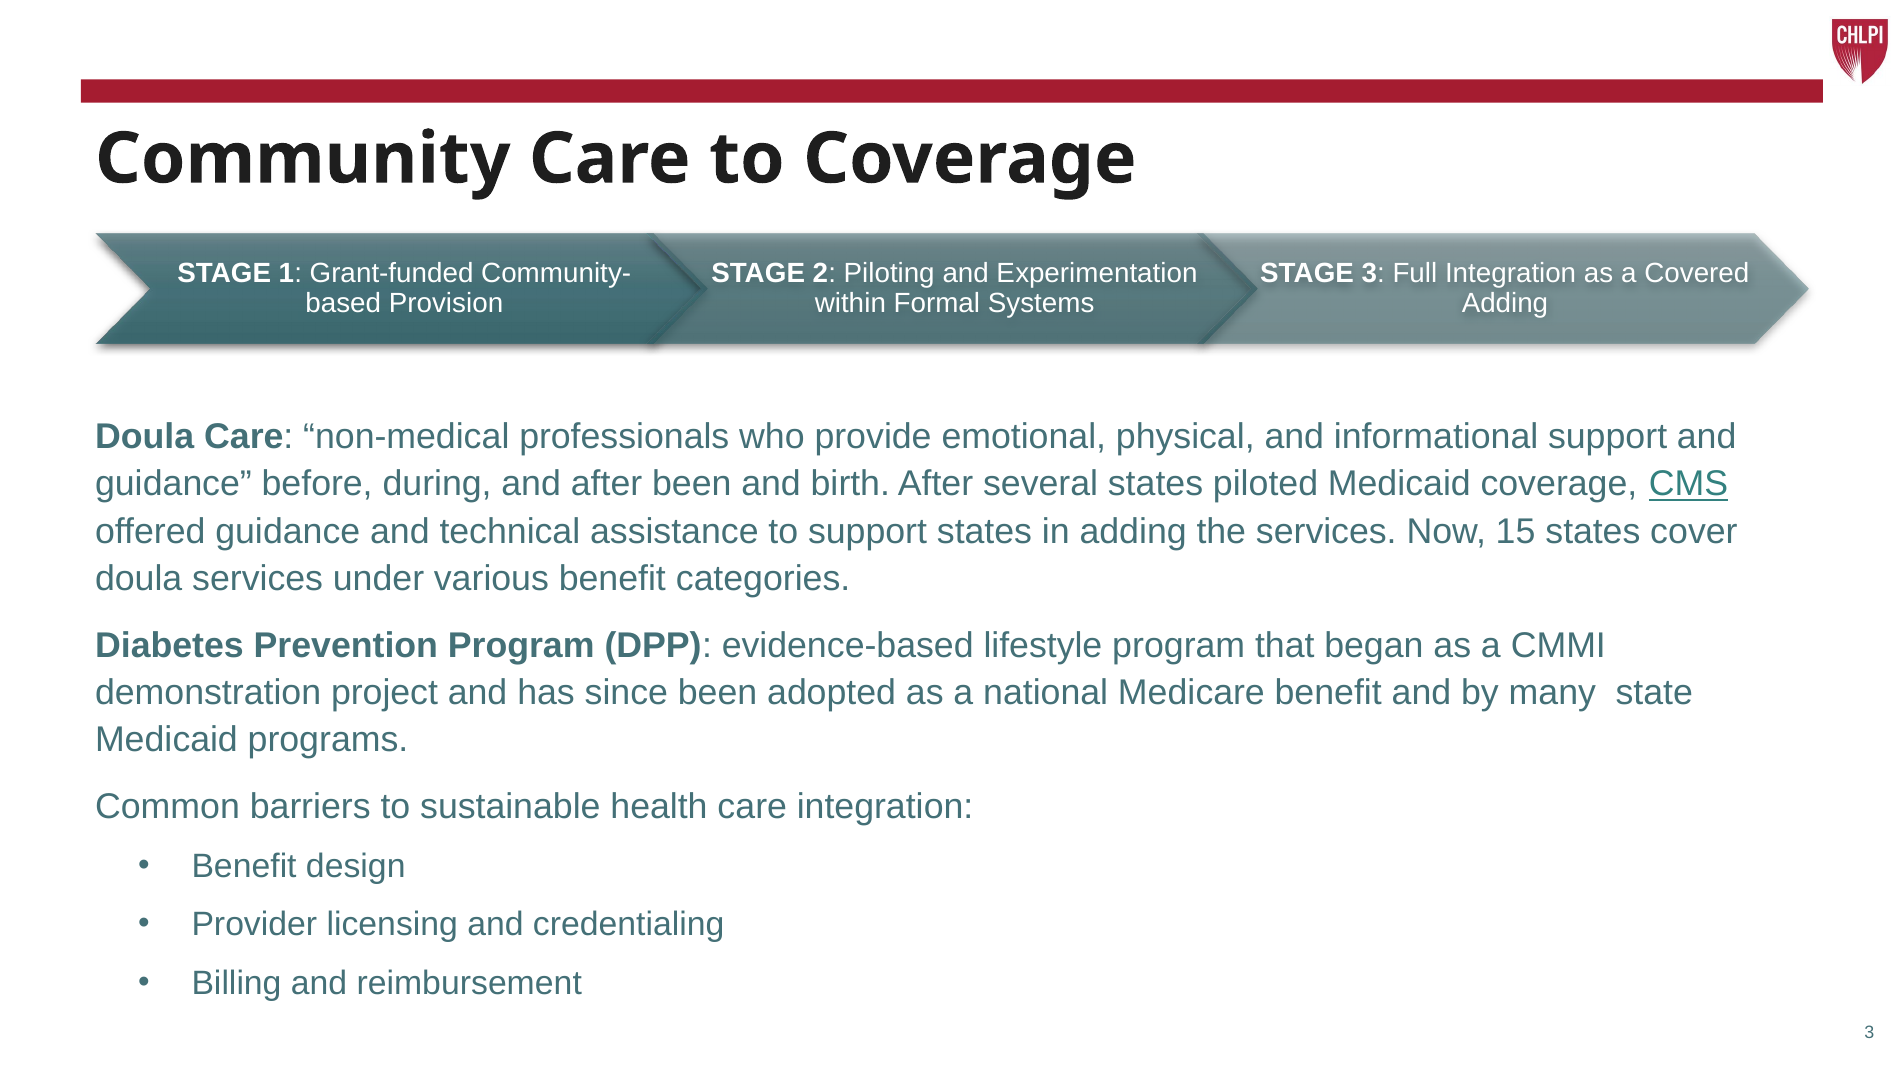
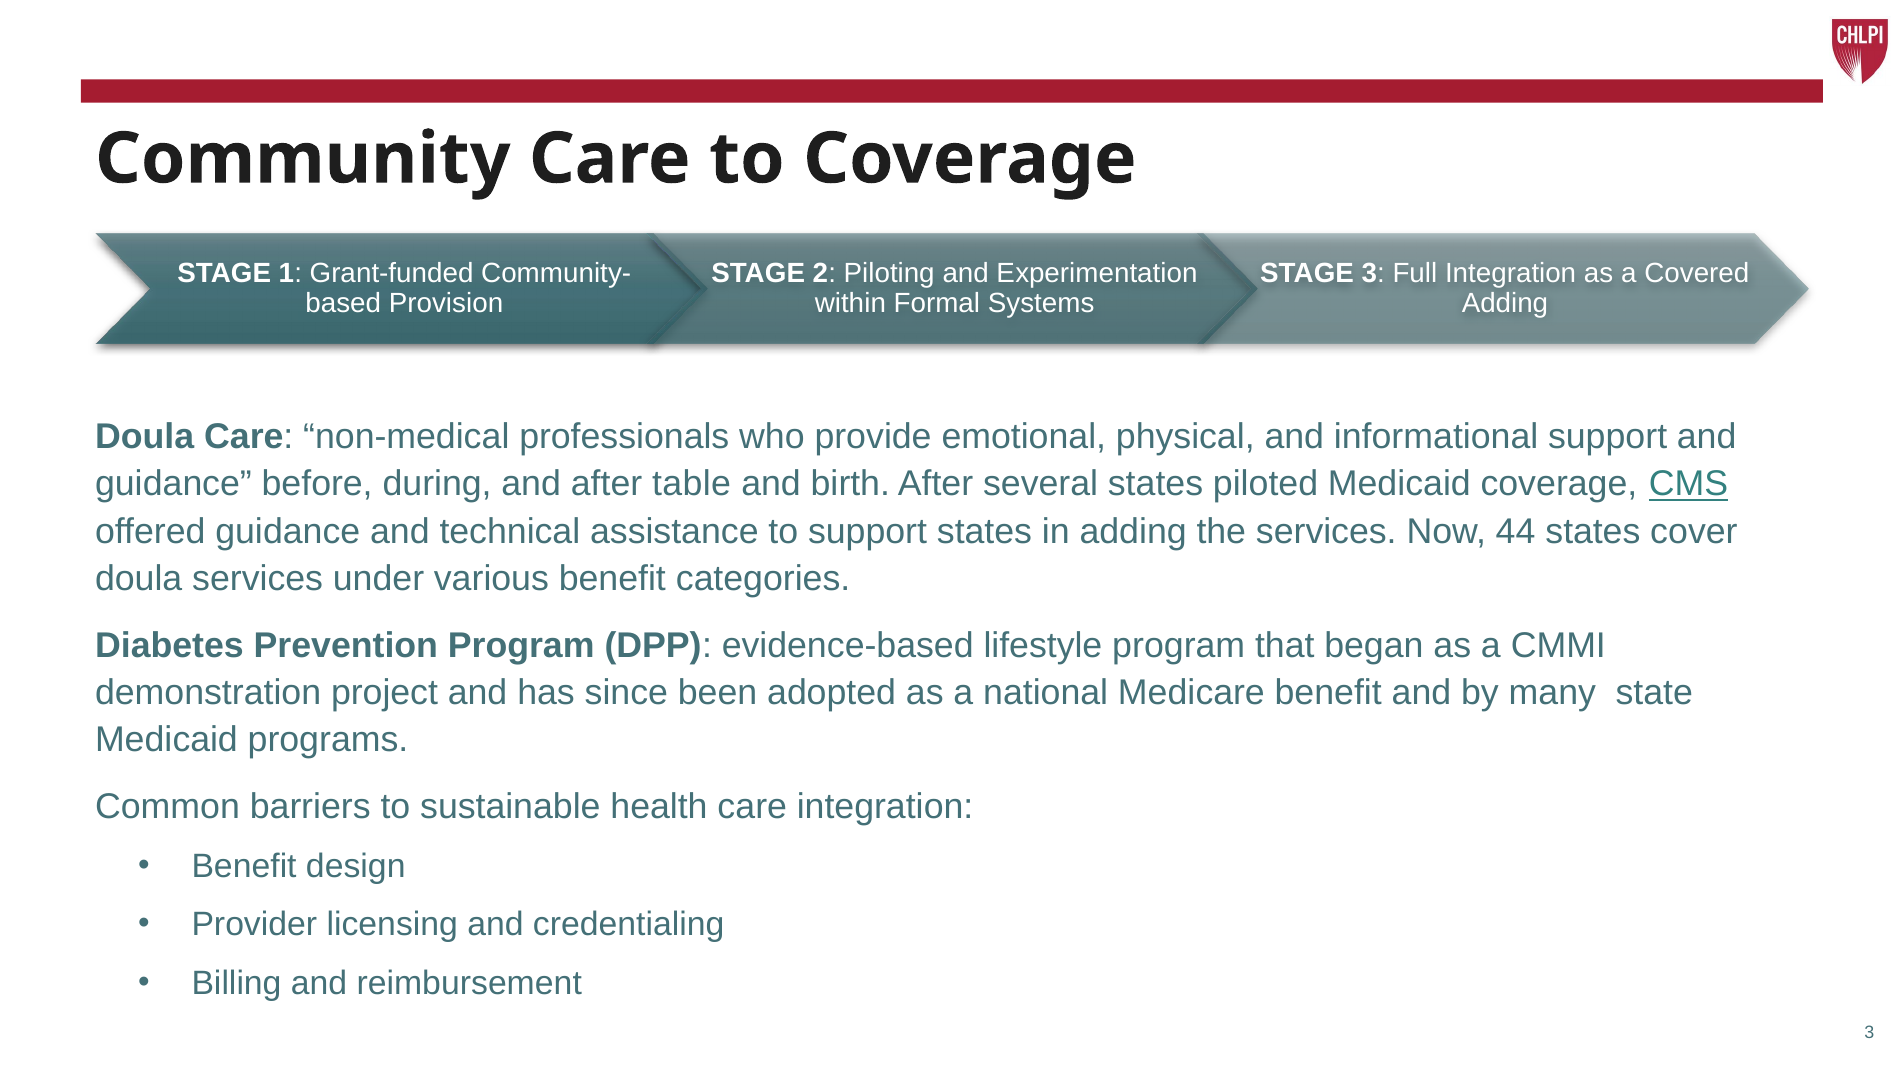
after been: been -> table (692, 484)
15: 15 -> 44 (1516, 531)
